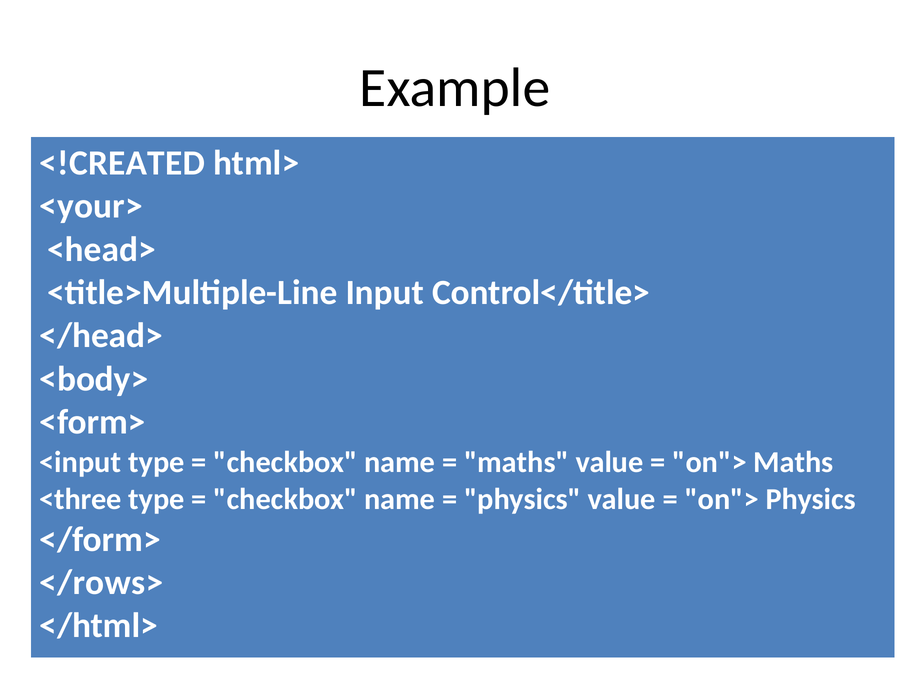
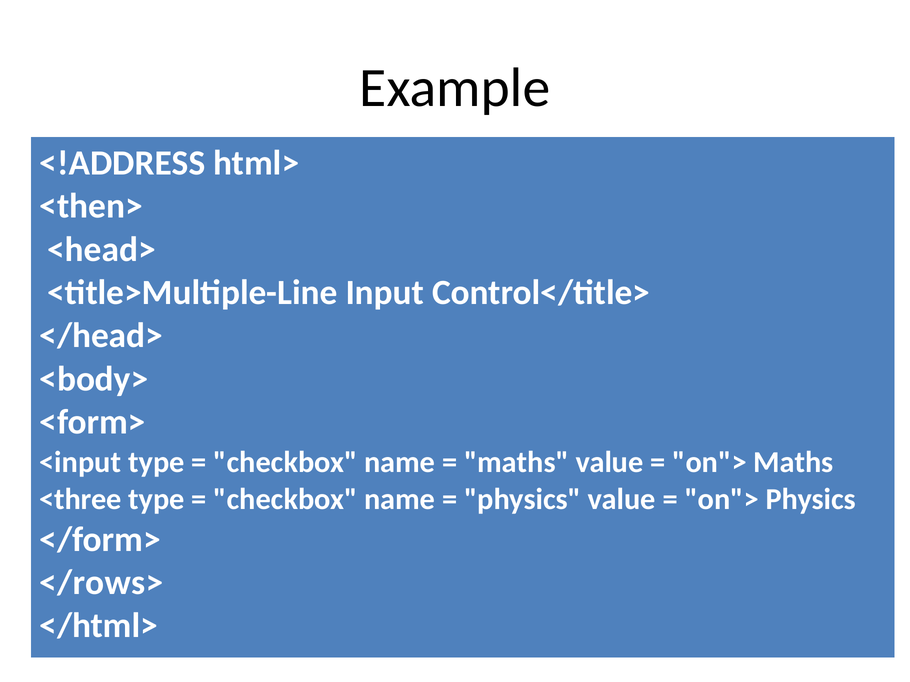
<!CREATED: <!CREATED -> <!ADDRESS (122, 163)
<your>: <your> -> <then> (91, 206)
